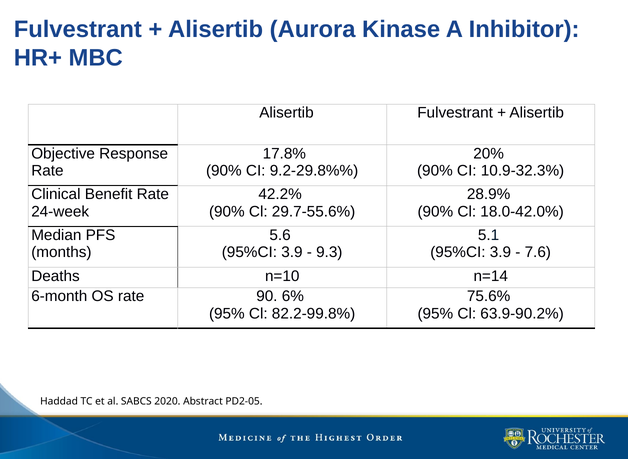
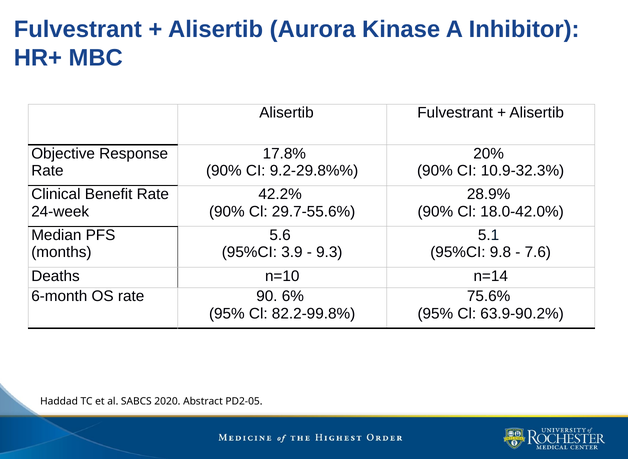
3.9: 3.9 -> 9.8 (500, 253)
